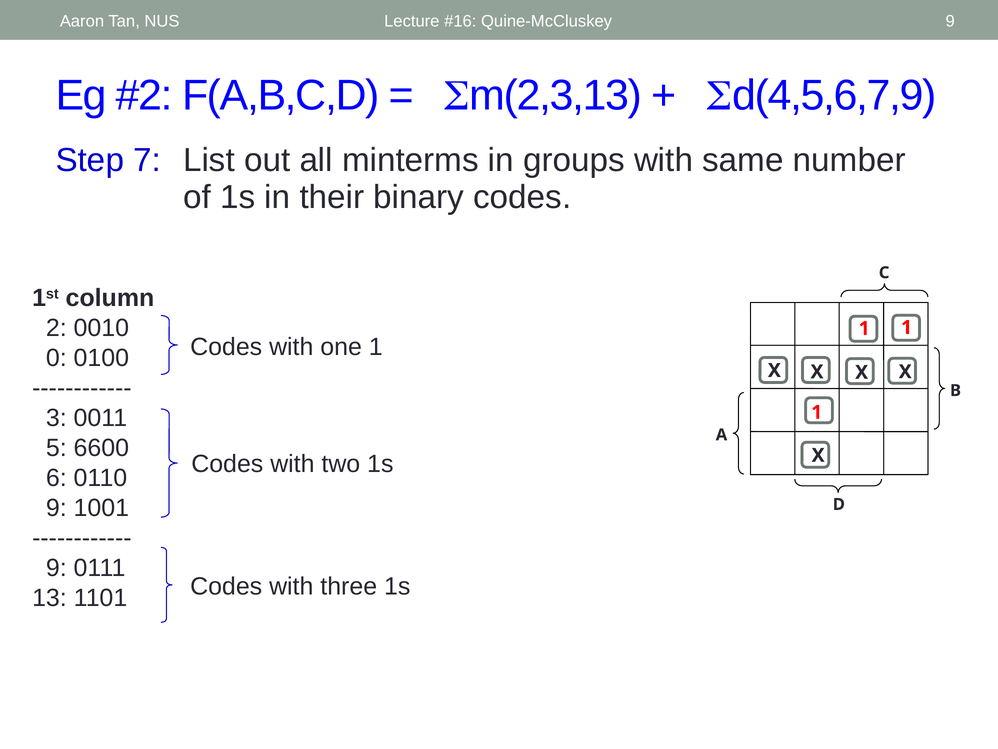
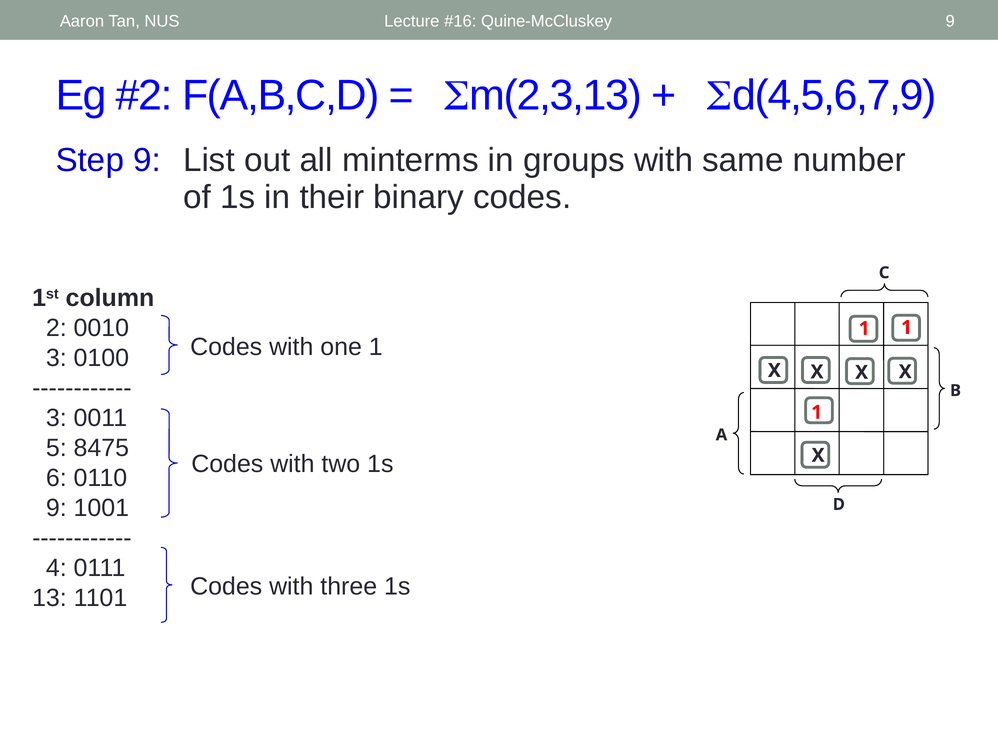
Step 7: 7 -> 9 (147, 160)
0: 0 -> 3 (56, 358)
6600: 6600 -> 8475 (101, 448)
9: 9 -> 4 (56, 567)
